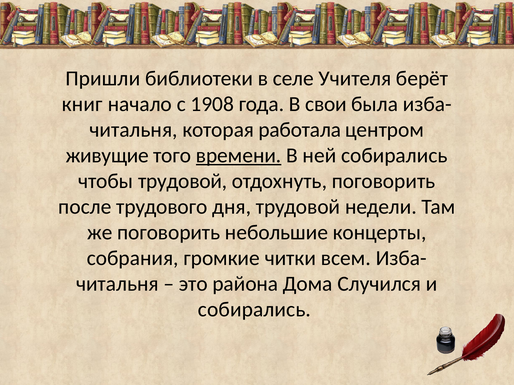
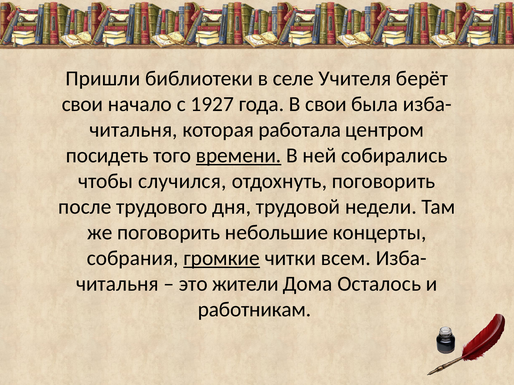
книг: книг -> свои (82, 104)
1908: 1908 -> 1927 (212, 104)
живущие: живущие -> посидеть (107, 156)
чтобы трудовой: трудовой -> случился (182, 181)
громкие underline: none -> present (222, 258)
района: района -> жители (245, 284)
Случился: Случился -> Осталось (379, 284)
собирались: собирались -> работникам (255, 310)
